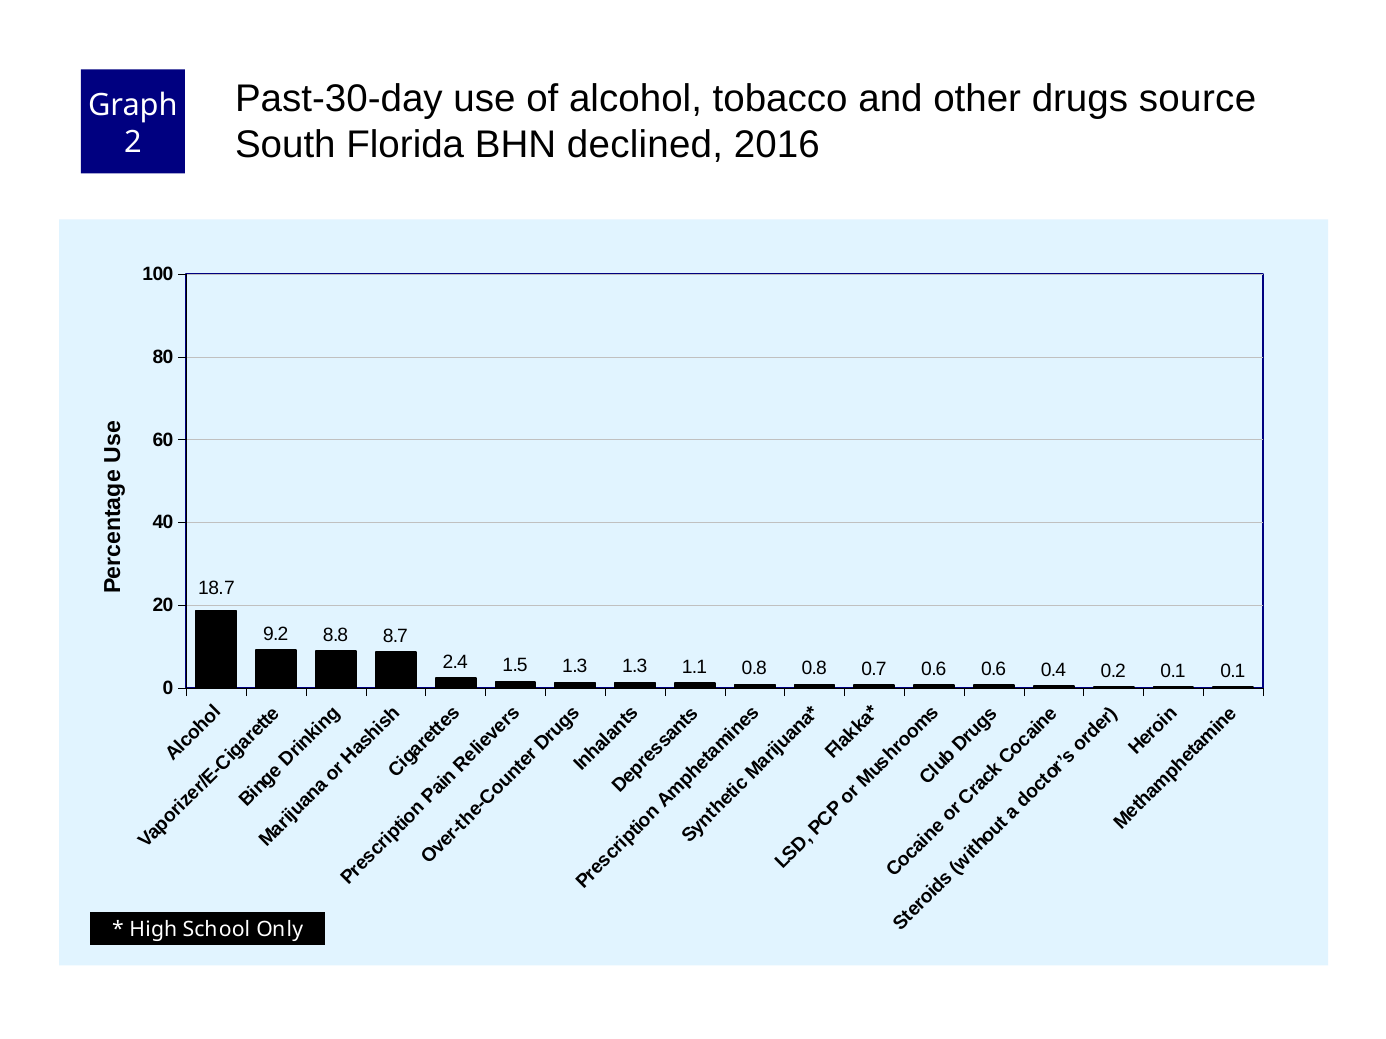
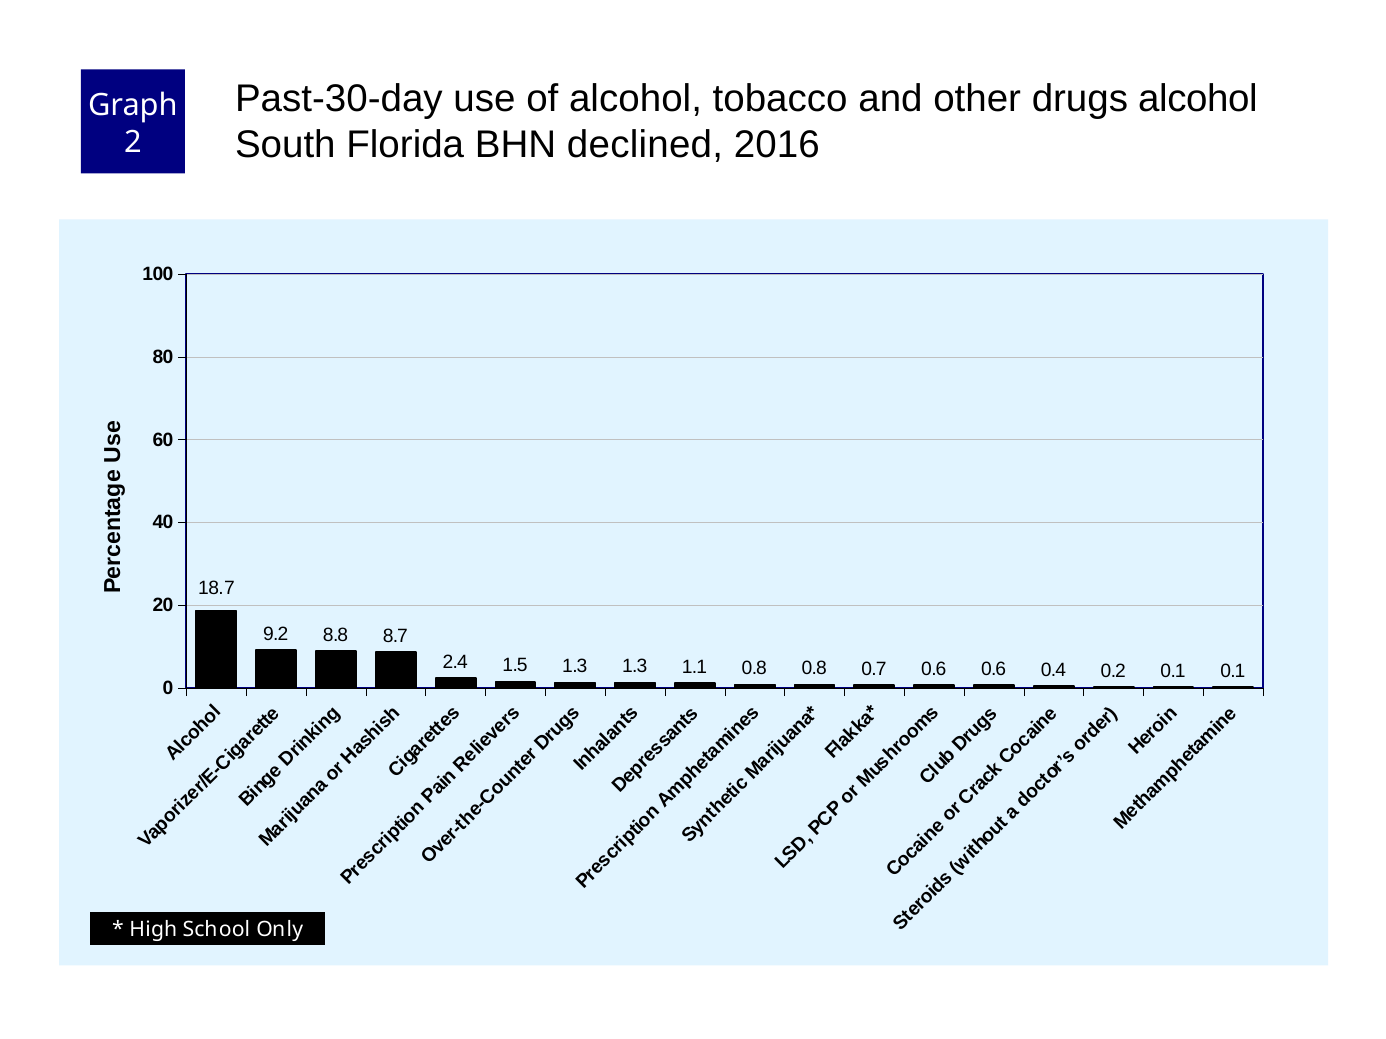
drugs source: source -> alcohol (1198, 99)
